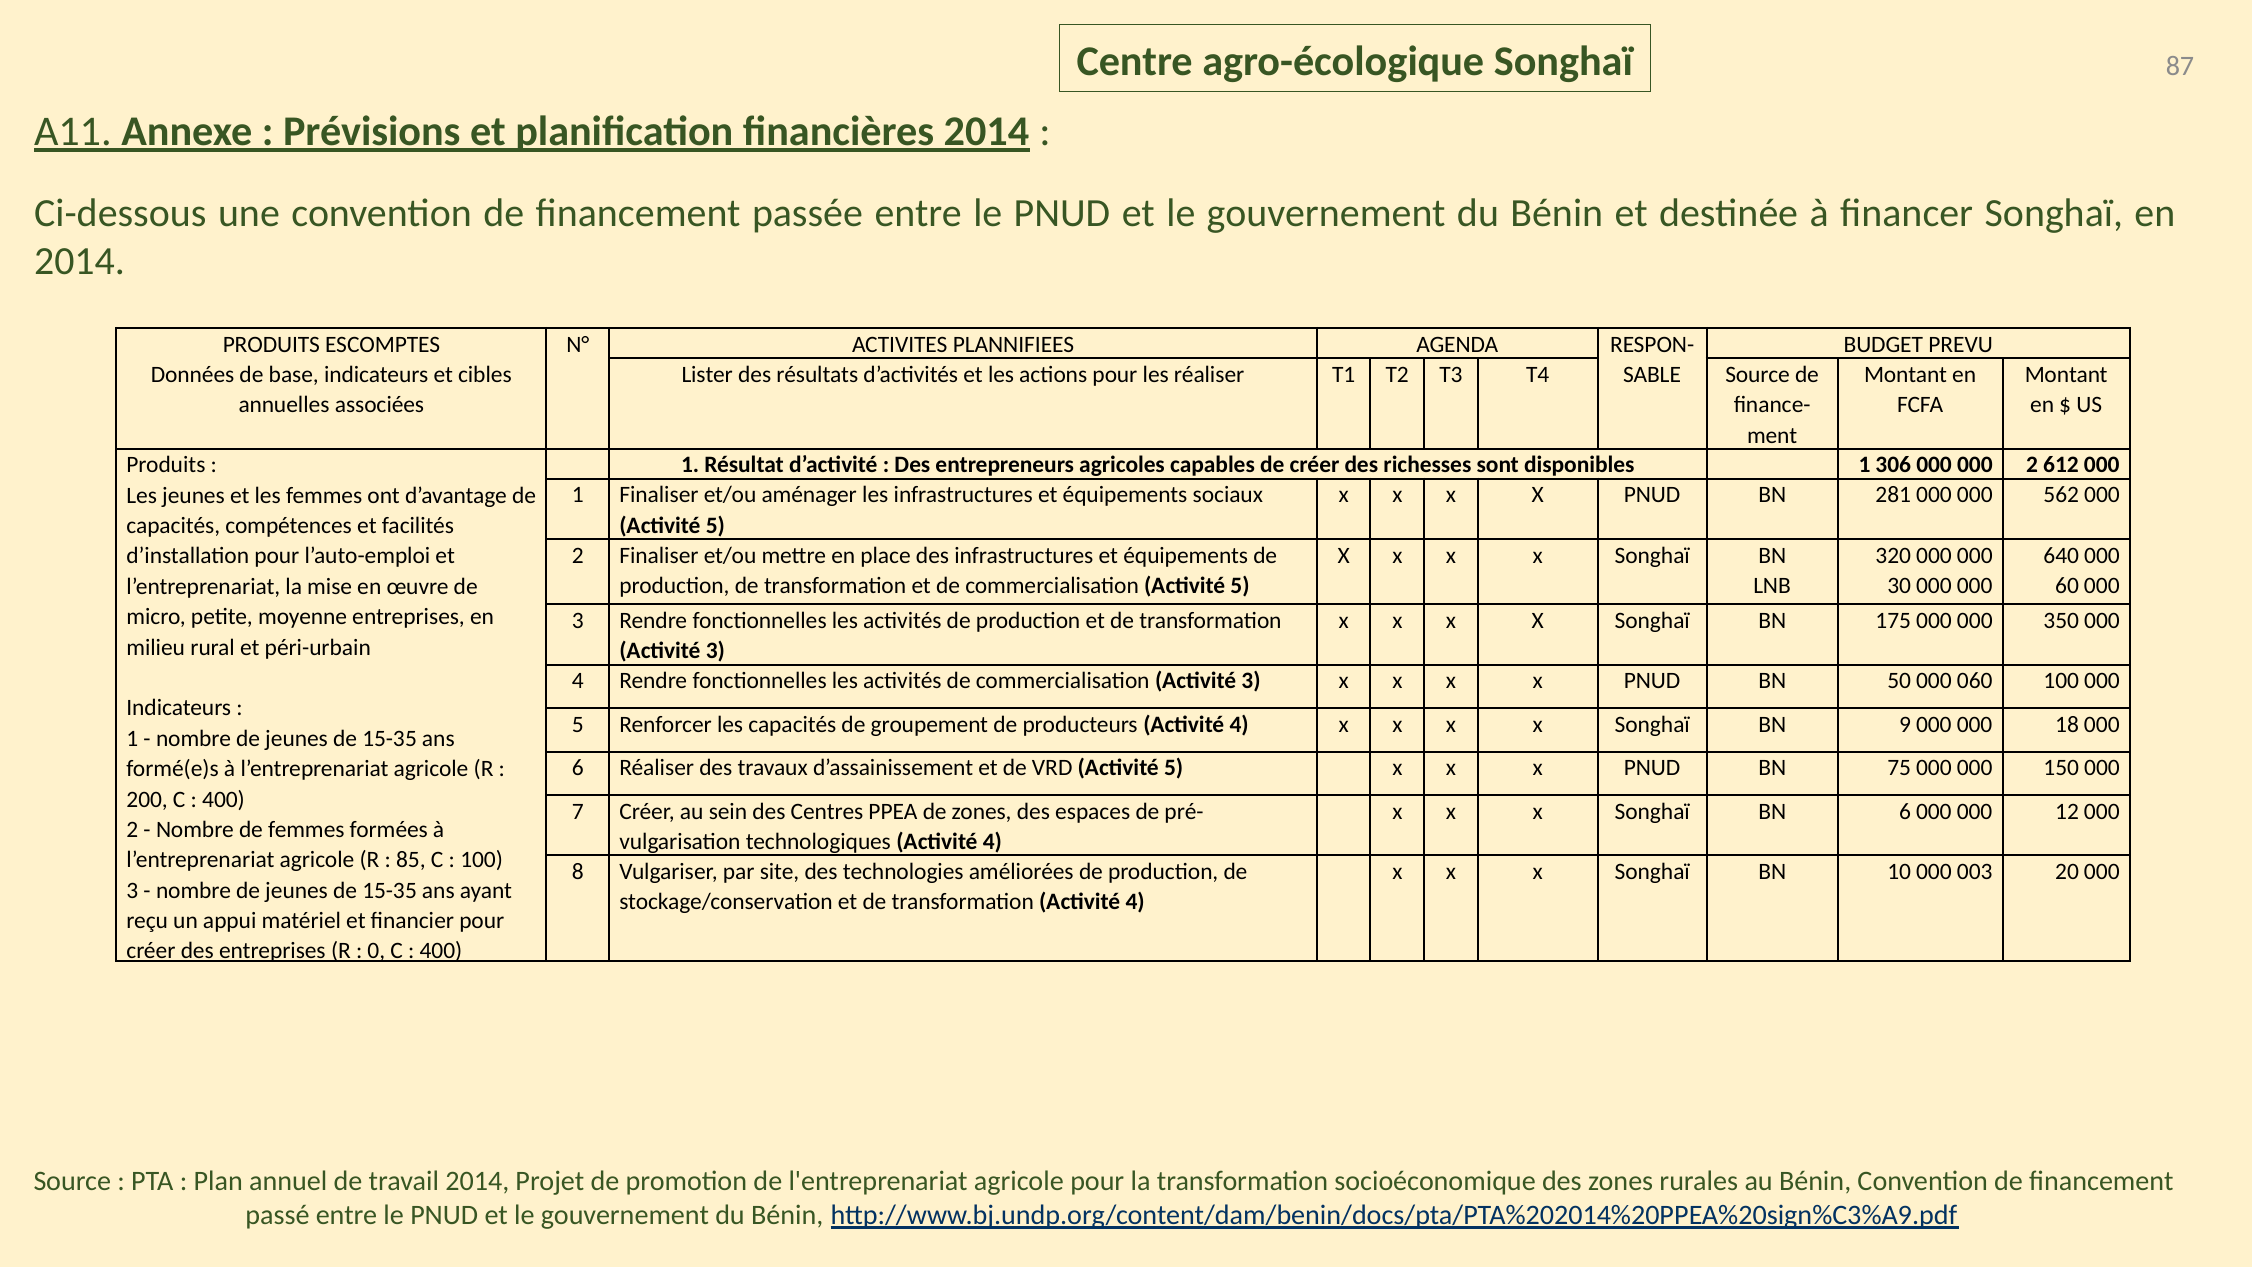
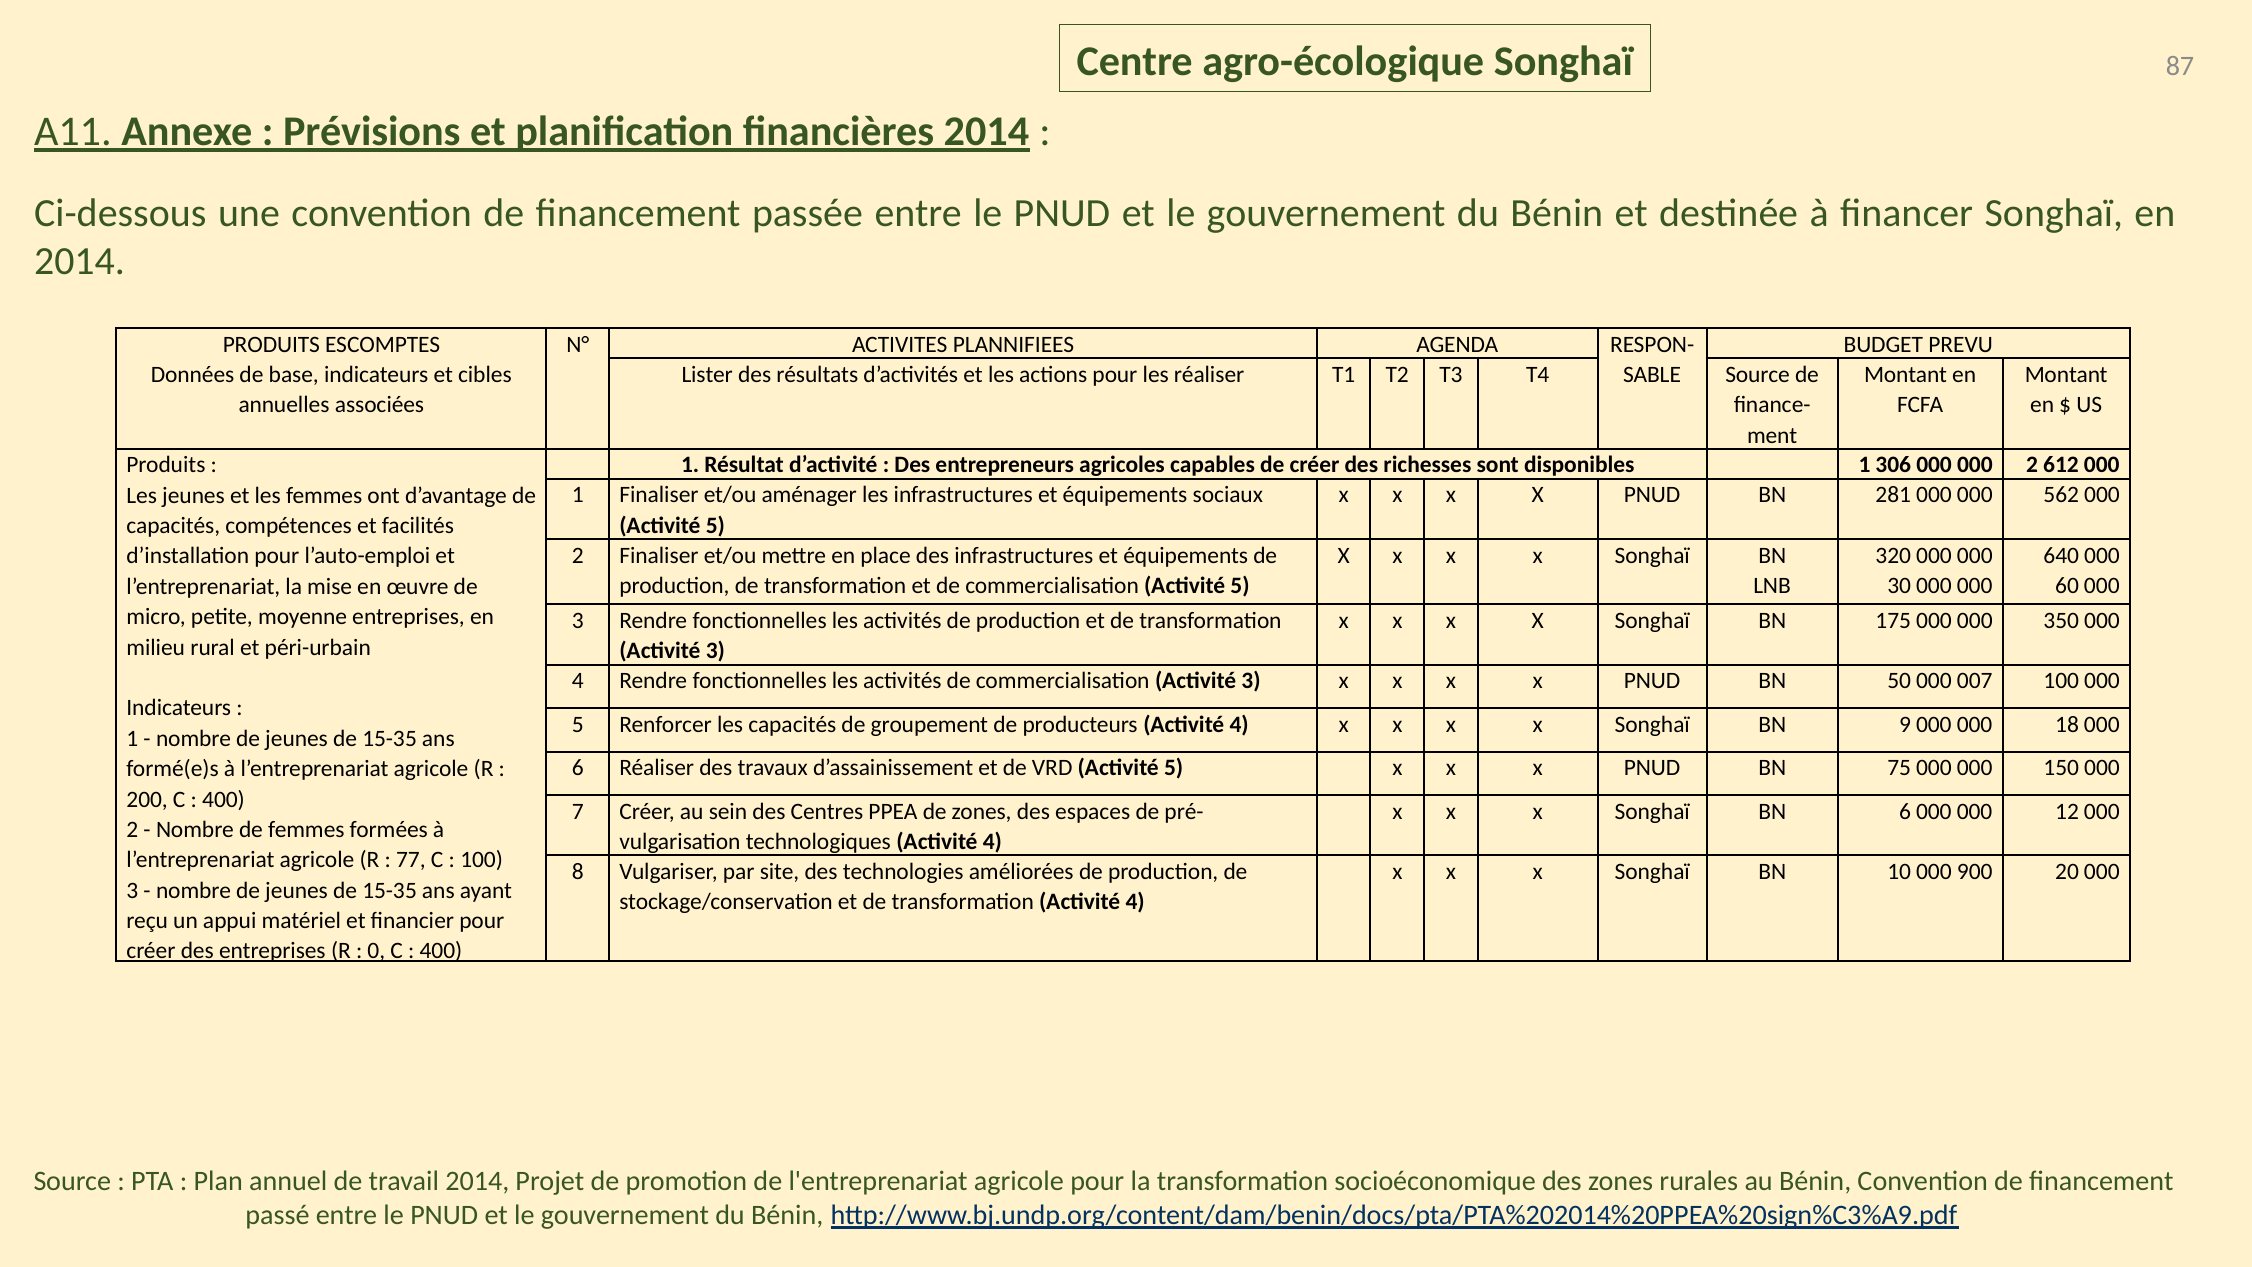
060: 060 -> 007 (1975, 681)
85: 85 -> 77 (411, 860)
003: 003 -> 900 (1975, 872)
